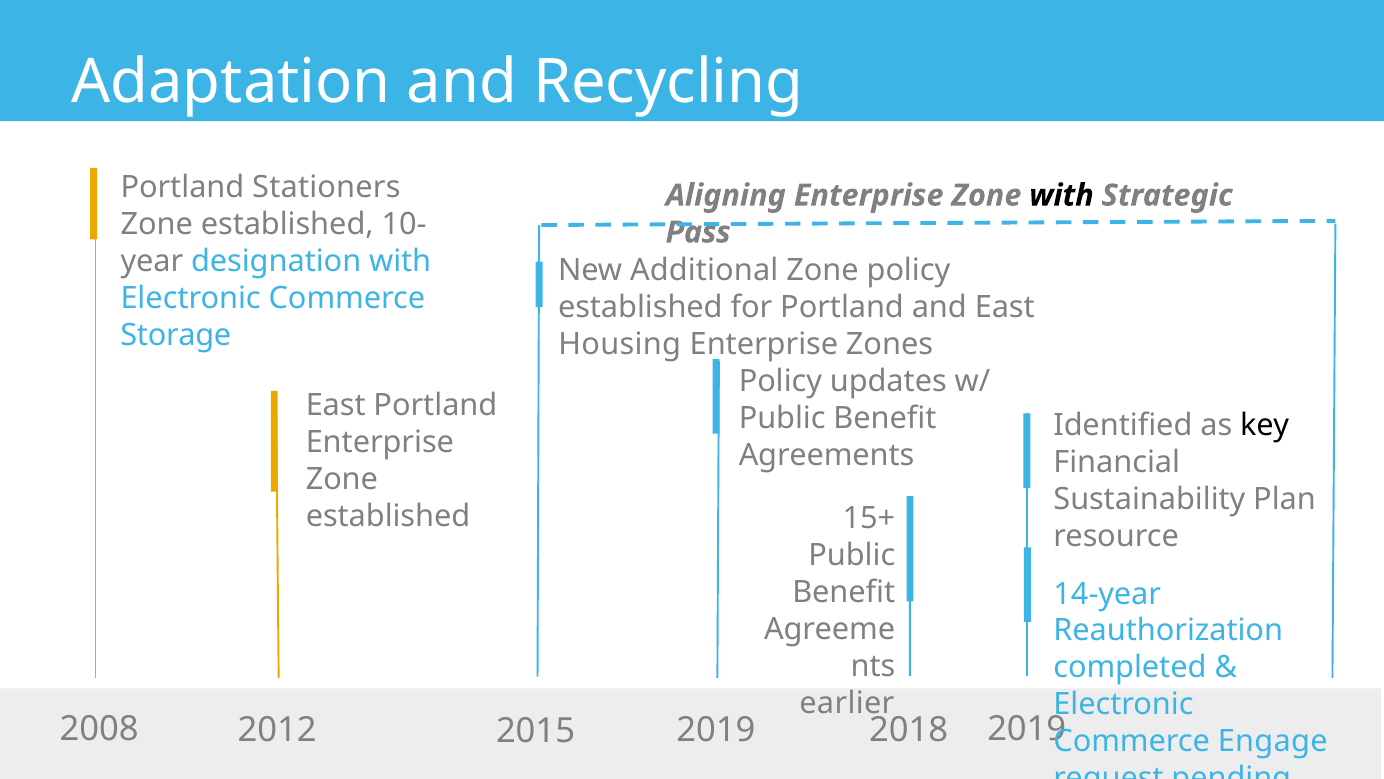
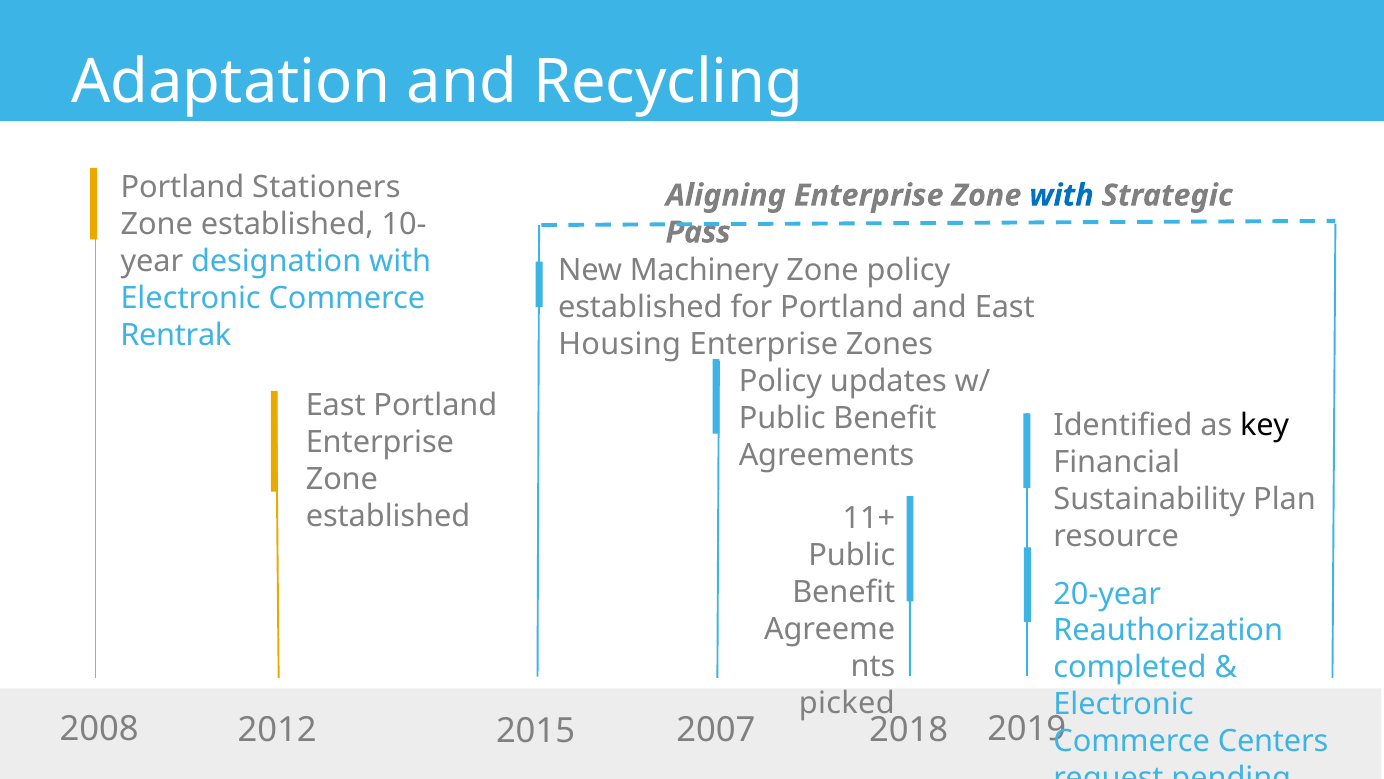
with colour: black -> blue (1062, 195)
Additional: Additional -> Machinery (704, 270)
Storage: Storage -> Rentrak (176, 335)
15+: 15+ -> 11+ (869, 518)
14-year: 14-year -> 20-year (1107, 594)
earlier: earlier -> picked (847, 703)
2015 2019: 2019 -> 2007 (716, 730)
Engage: Engage -> Centers (1273, 741)
